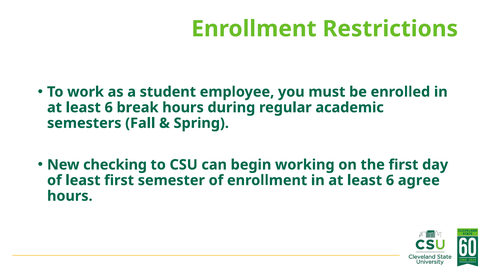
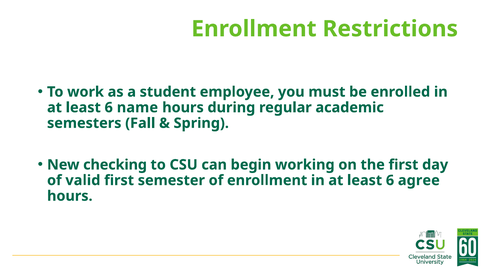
break: break -> name (137, 108)
of least: least -> valid (83, 180)
